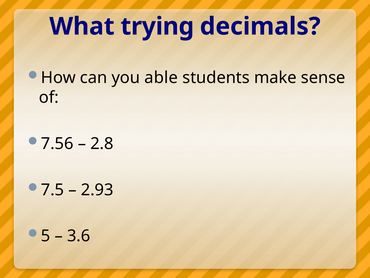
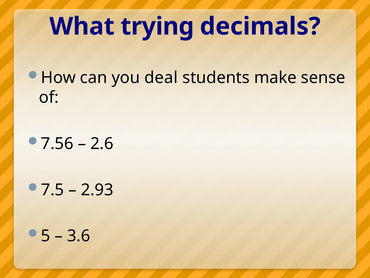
able: able -> deal (161, 78)
2.8: 2.8 -> 2.6 (102, 143)
